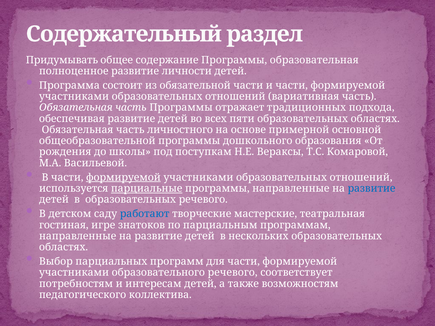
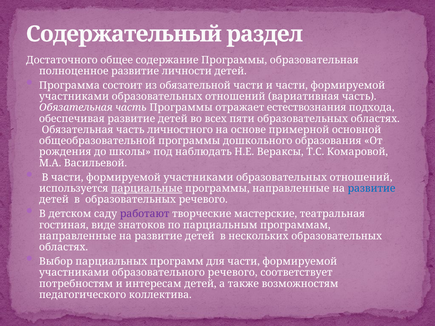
Придумывать: Придумывать -> Достаточного (62, 60)
традиционных: традиционных -> естествознания (307, 108)
поступкам: поступкам -> наблюдать (203, 152)
формируемой underline: present -> none (123, 177)
работают colour: blue -> purple (145, 214)
игре: игре -> виде (103, 225)
